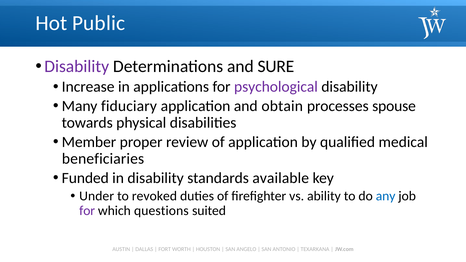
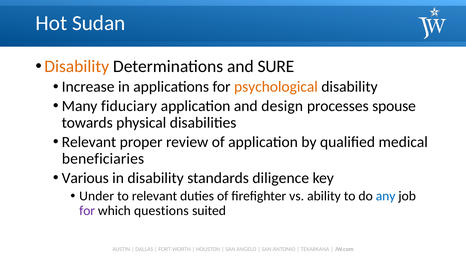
Public: Public -> Sudan (99, 23)
Disability colour: purple -> orange (77, 67)
psychological colour: purple -> orange (276, 87)
obtain: obtain -> design (282, 106)
Member: Member -> Relevant (89, 142)
Funded: Funded -> Various (85, 178)
available: available -> diligence (281, 178)
to revoked: revoked -> relevant (155, 196)
